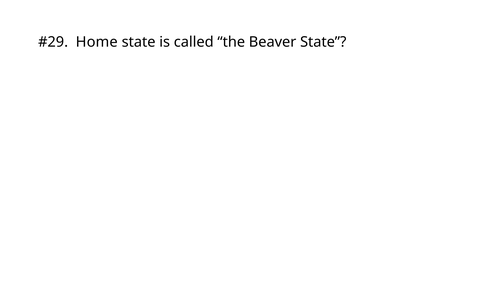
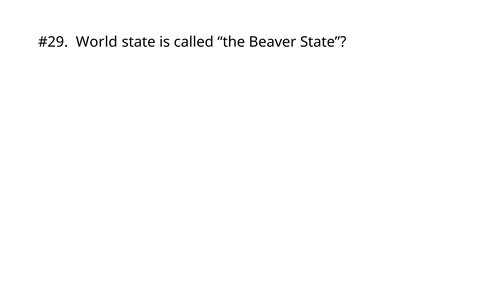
Home: Home -> World (97, 42)
